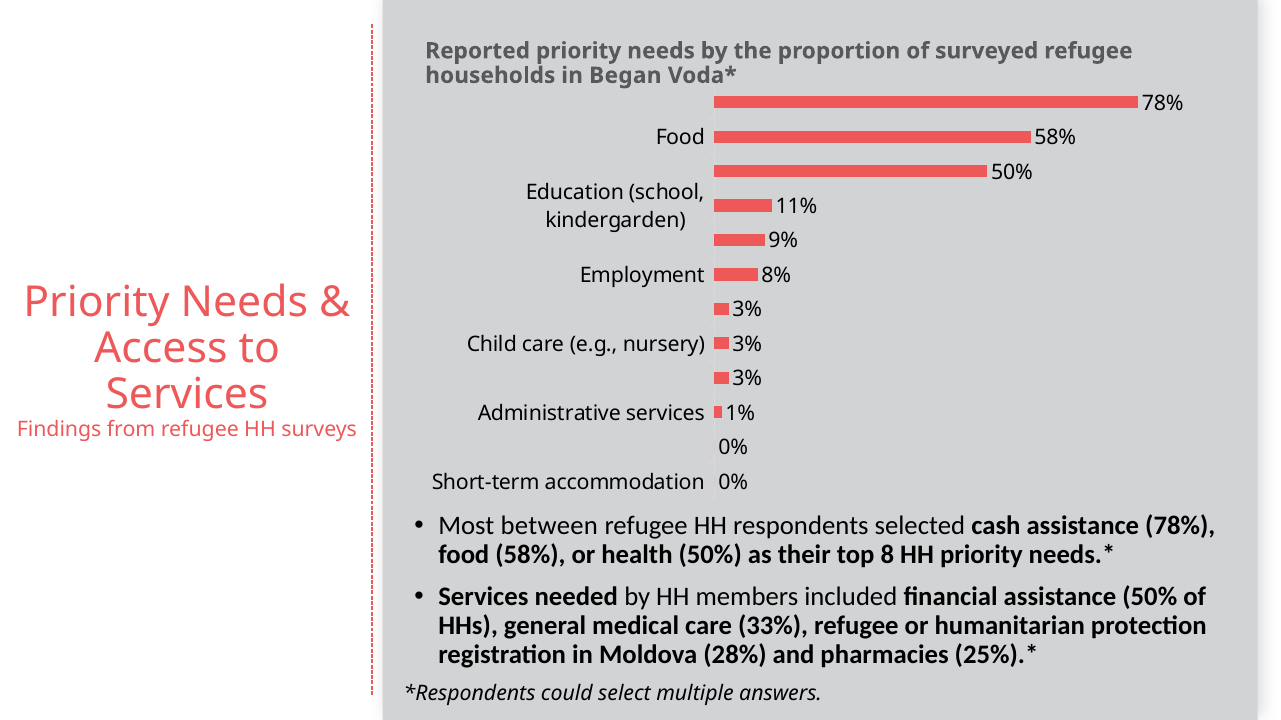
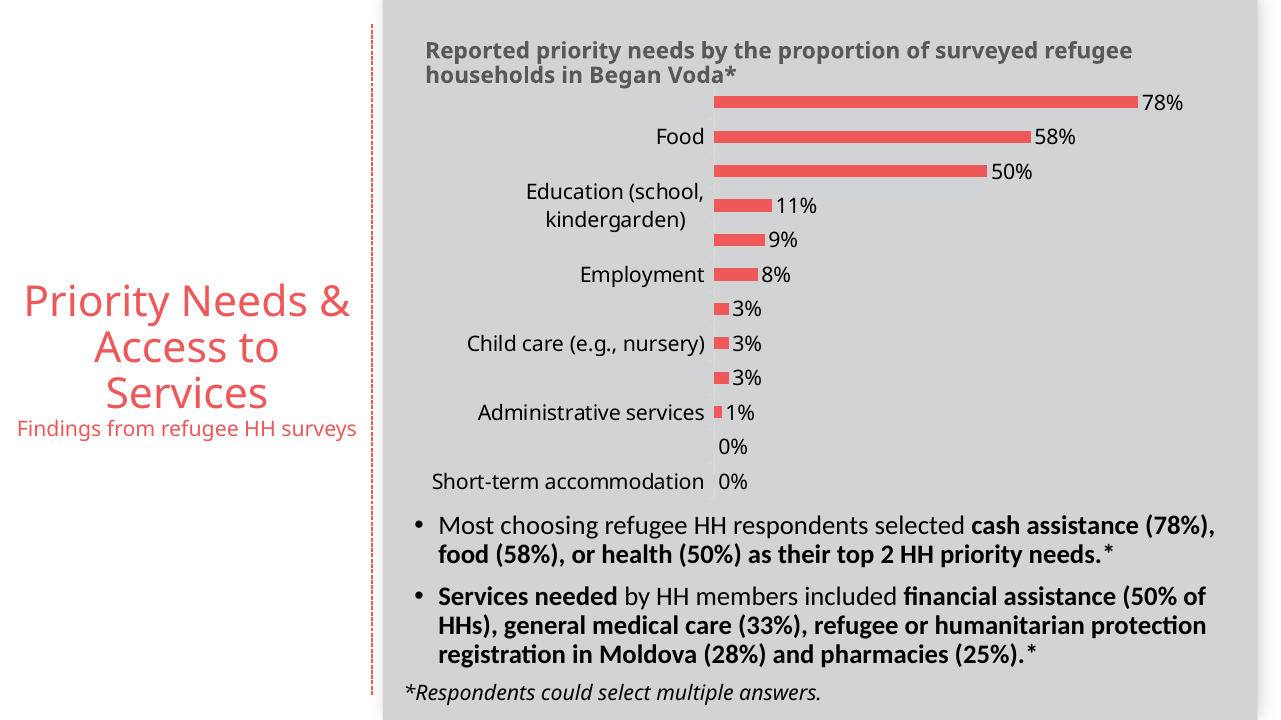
between: between -> choosing (549, 526)
8: 8 -> 2 (887, 555)
